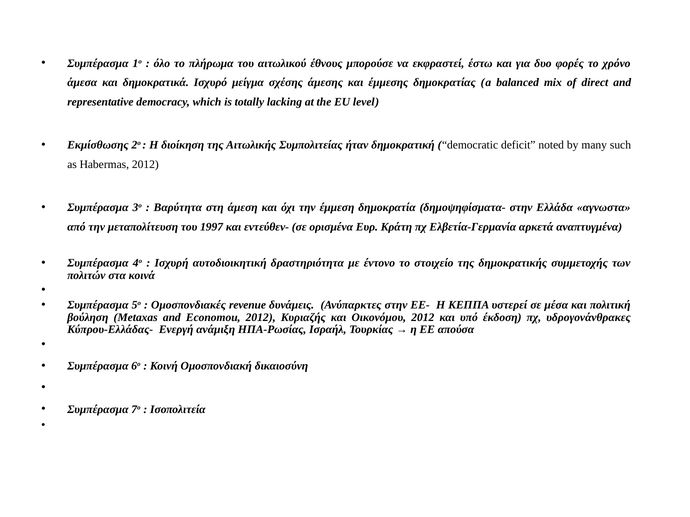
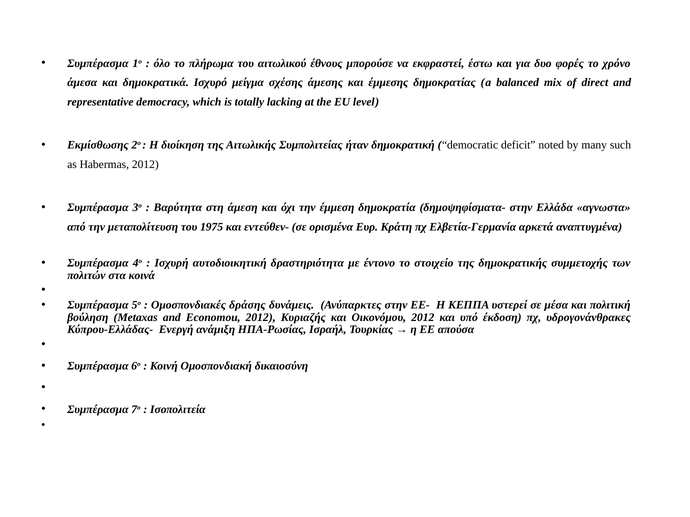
1997: 1997 -> 1975 (212, 227)
revenue: revenue -> δράσης (247, 305)
